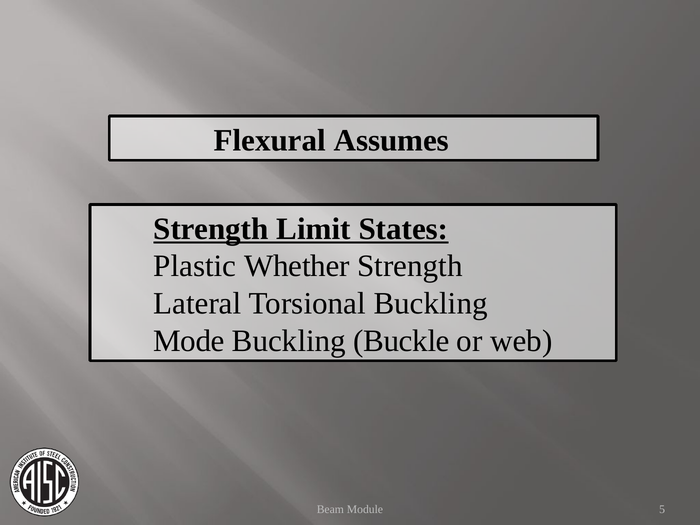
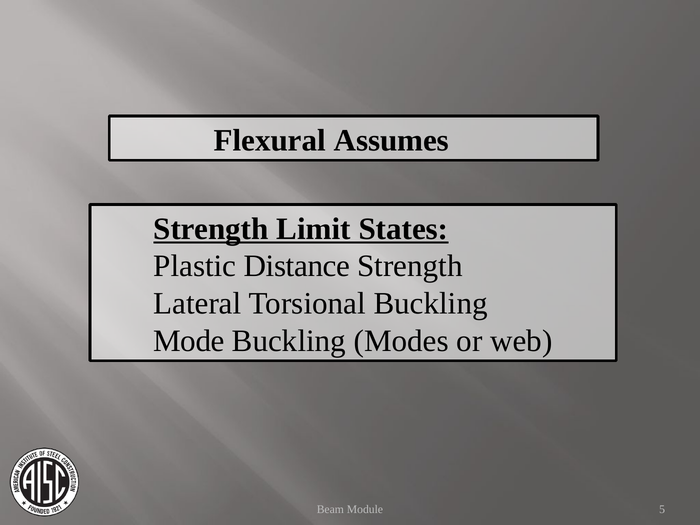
Whether: Whether -> Distance (297, 266)
Buckle: Buckle -> Modes (401, 341)
